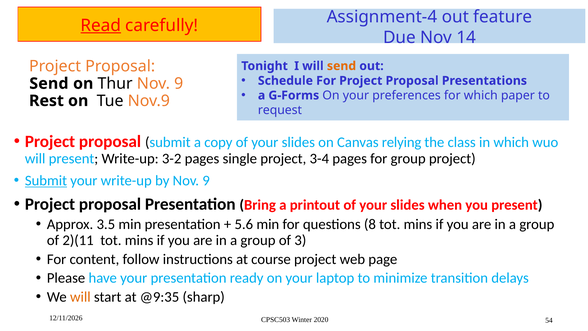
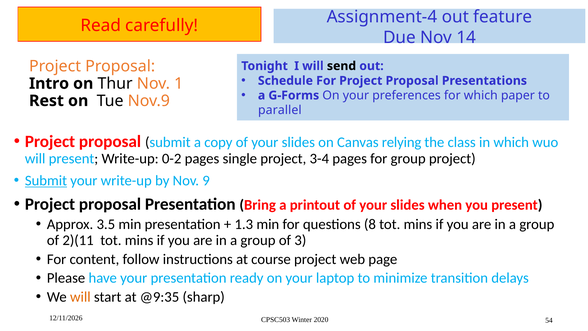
Read underline: present -> none (101, 25)
send colour: orange -> black (342, 66)
Send: Send -> Intro (49, 84)
Thur Nov 9: 9 -> 1 (179, 84)
request: request -> parallel (280, 110)
3-2: 3-2 -> 0-2 (172, 159)
5.6: 5.6 -> 1.3 (244, 224)
